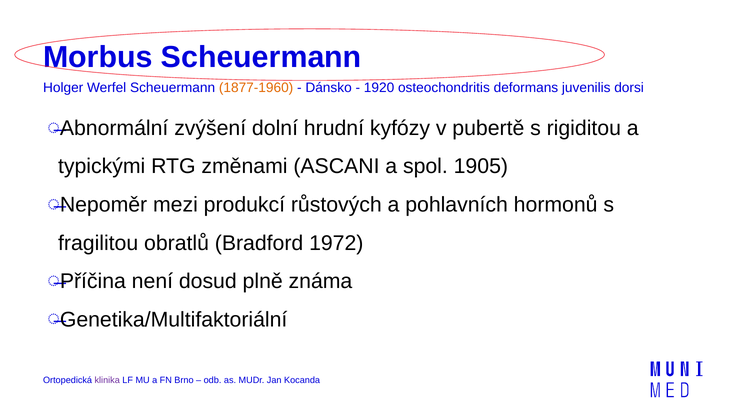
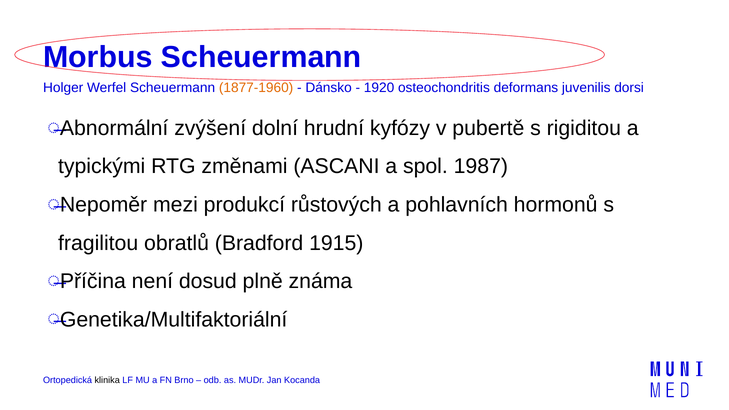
1905: 1905 -> 1987 (481, 166)
1972: 1972 -> 1915 (336, 243)
klinika colour: purple -> black (107, 381)
